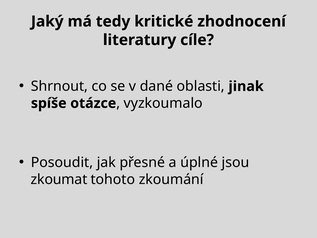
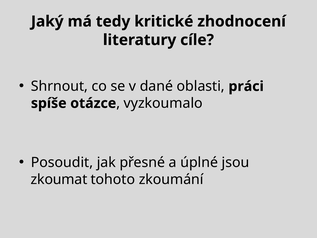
jinak: jinak -> práci (246, 86)
